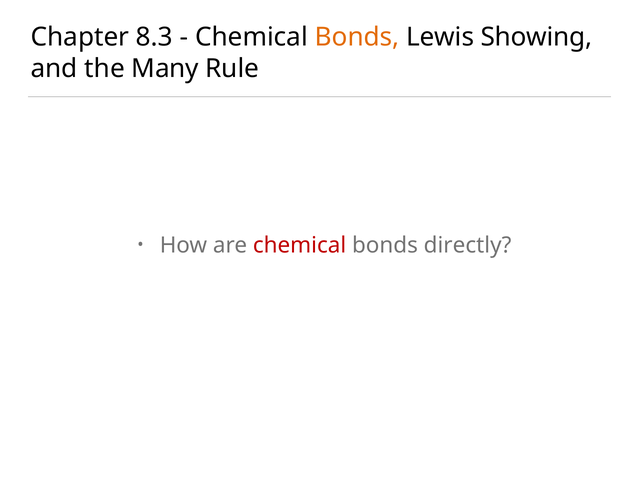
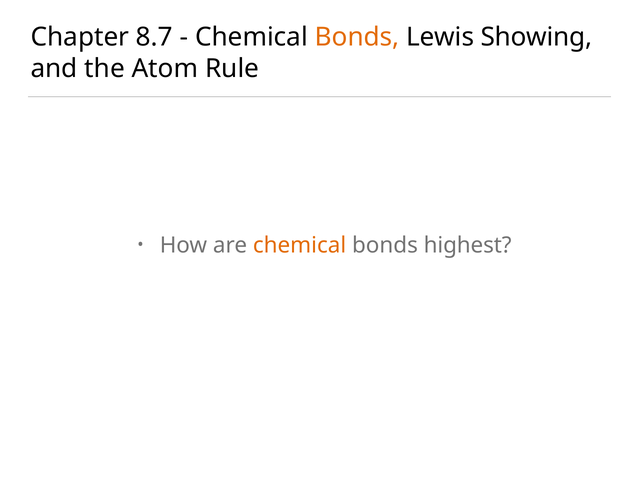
8.3: 8.3 -> 8.7 (154, 37)
Many: Many -> Atom (165, 68)
chemical colour: red -> orange (300, 245)
directly: directly -> highest (468, 245)
